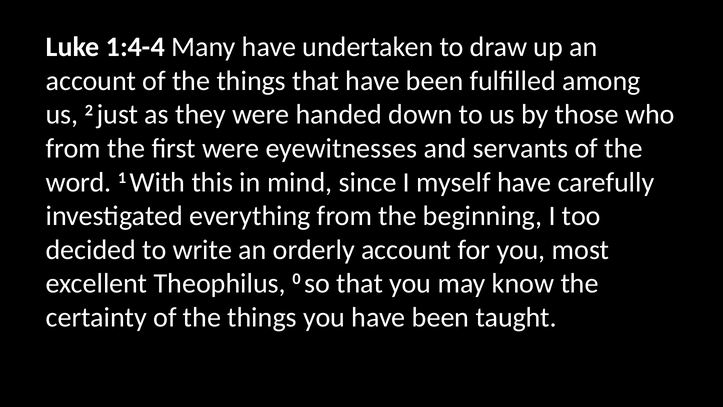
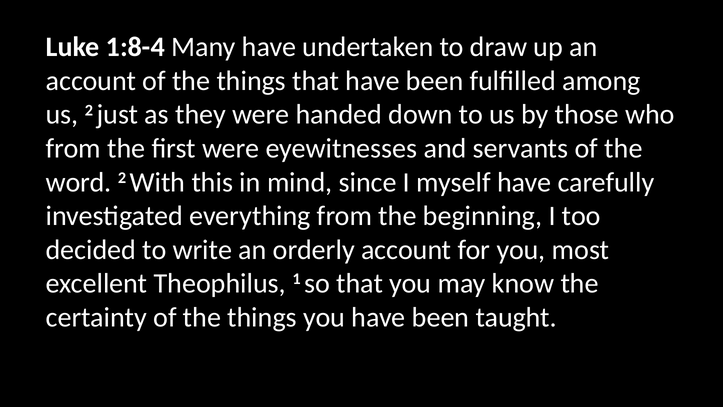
1:4-4: 1:4-4 -> 1:8-4 (135, 47)
word 1: 1 -> 2 (122, 178)
0: 0 -> 1 (297, 279)
